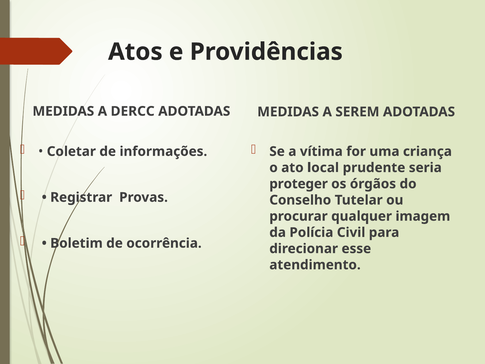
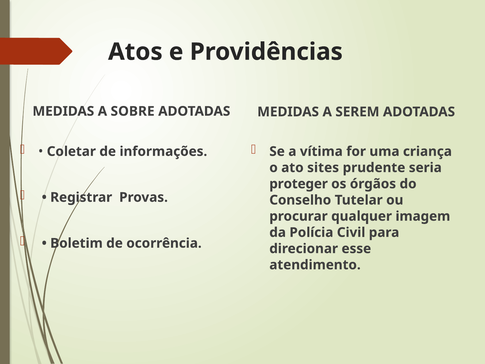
DERCC: DERCC -> SOBRE (133, 111)
local: local -> sites (323, 168)
